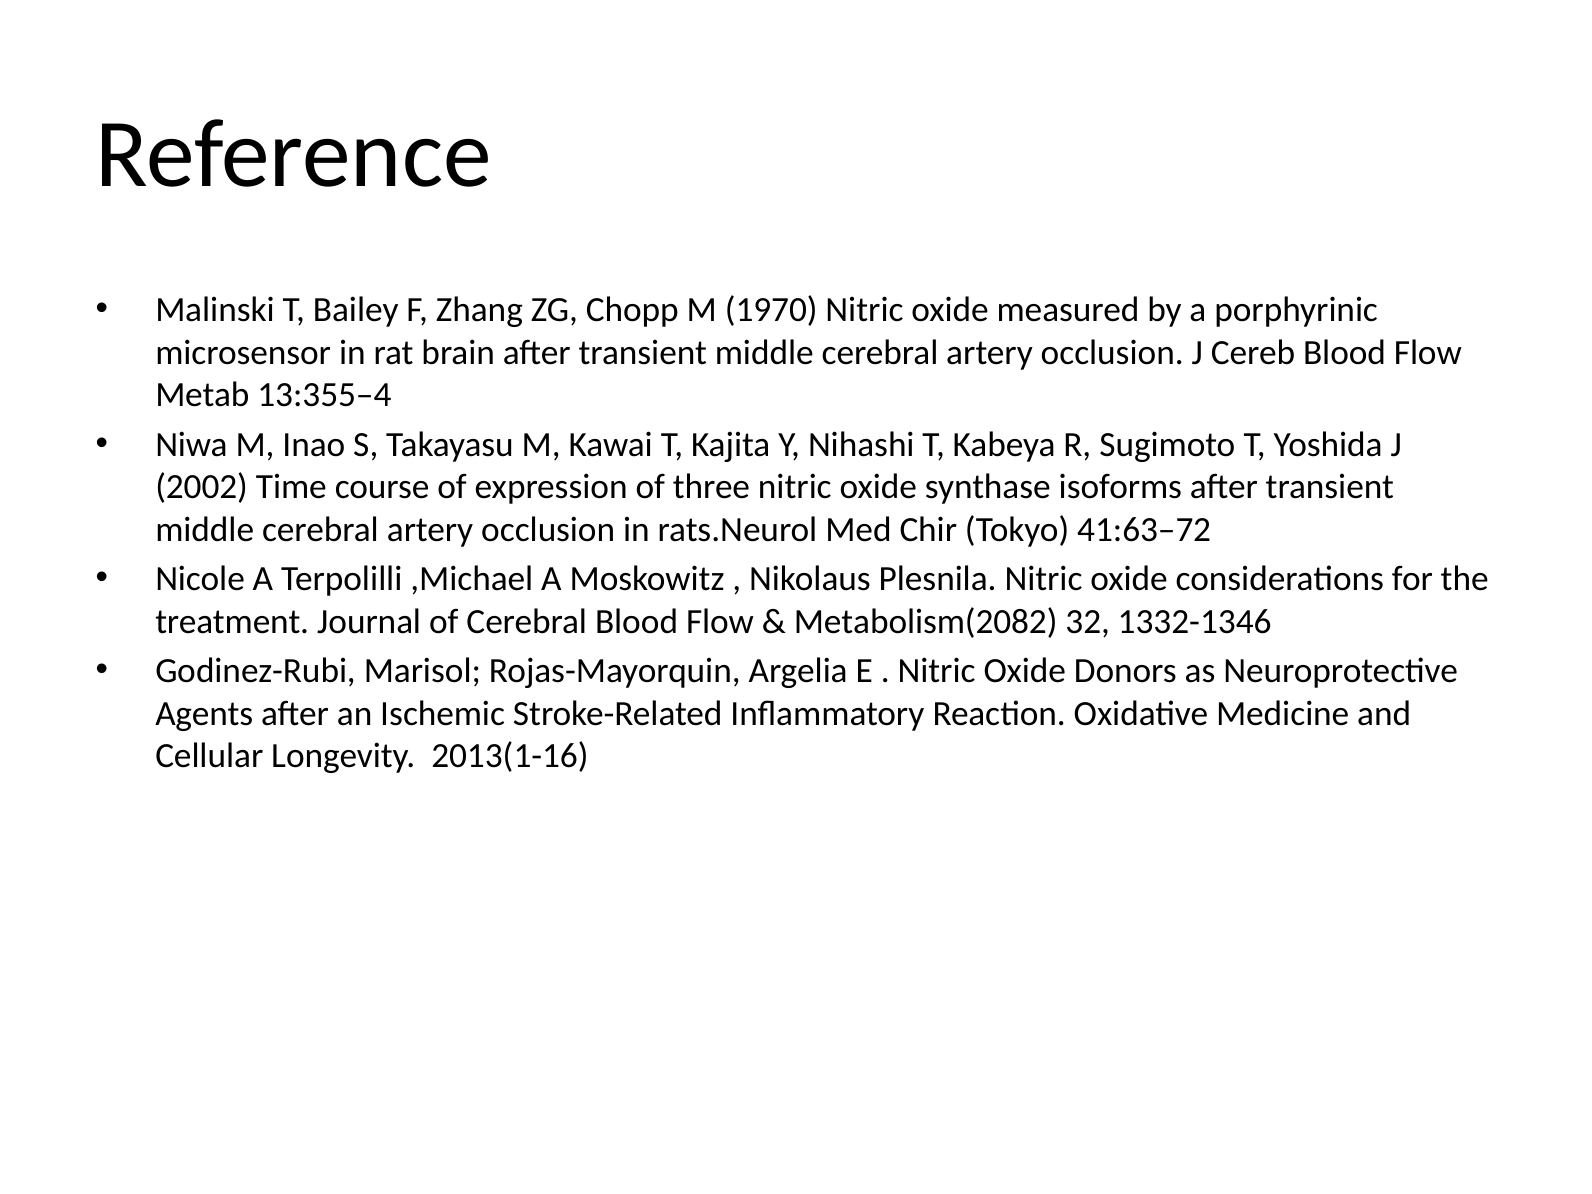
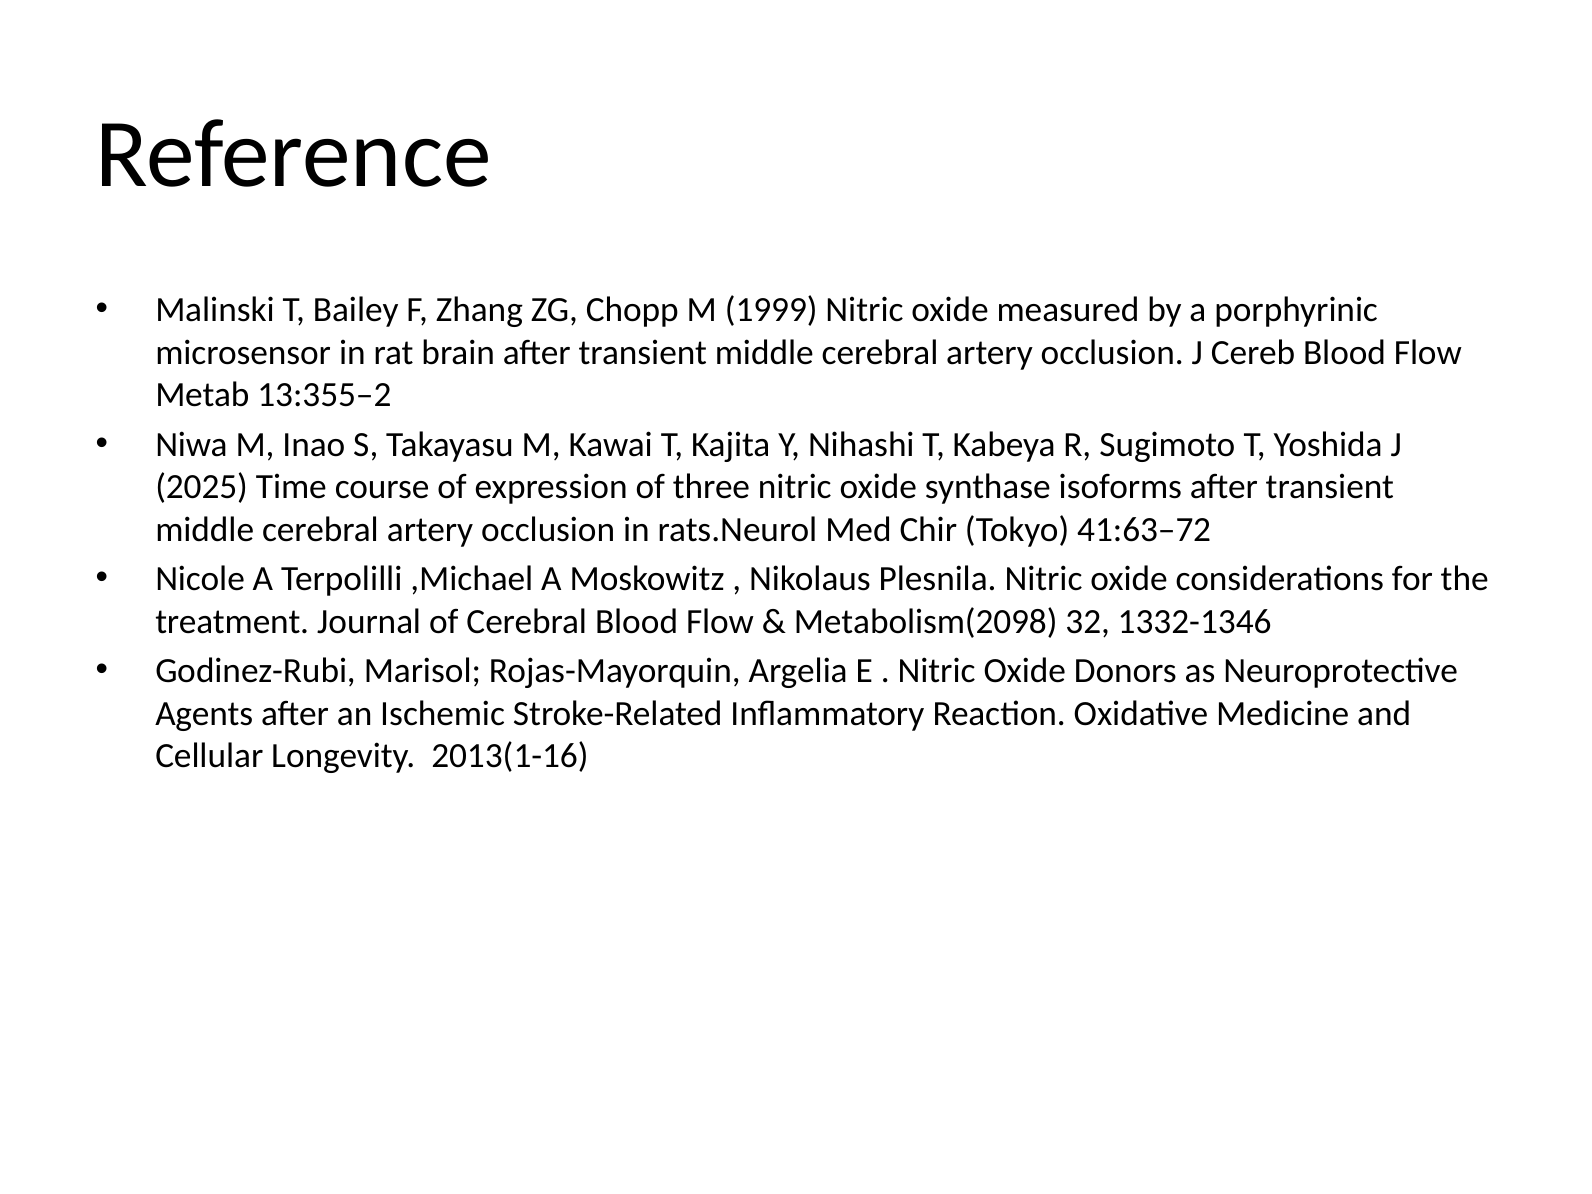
1970: 1970 -> 1999 (771, 310)
13:355–4: 13:355–4 -> 13:355–2 (324, 395)
2002: 2002 -> 2025 (202, 487)
Metabolism(2082: Metabolism(2082 -> Metabolism(2098 (926, 621)
